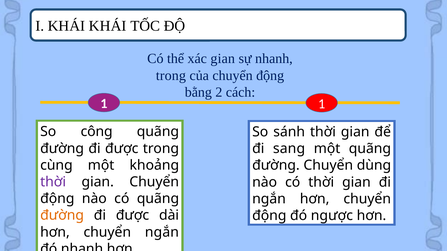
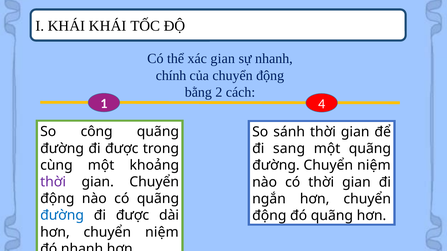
trong: trong -> chính (171, 76)
1 1: 1 -> 4 (322, 104)
đường Chuyển dùng: dùng -> niệm (374, 166)
đường colour: orange -> blue (62, 216)
đó ngược: ngược -> quãng (332, 216)
hơn chuyển ngắn: ngắn -> niệm (162, 232)
